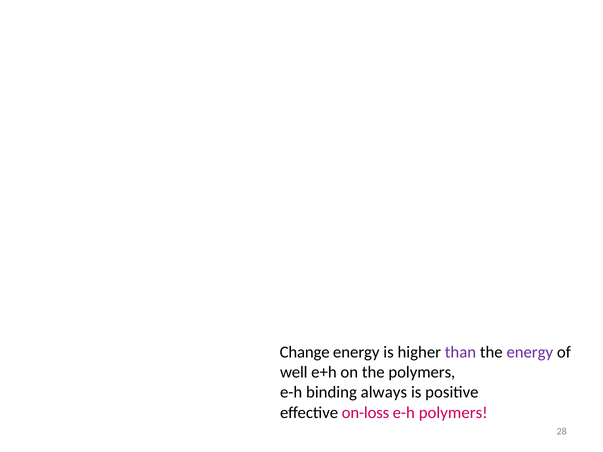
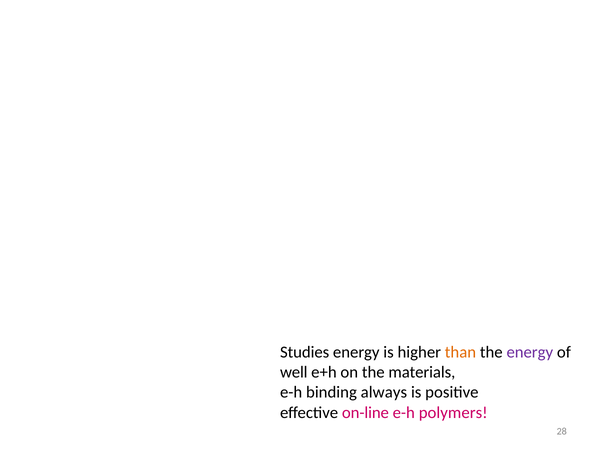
Change: Change -> Studies (305, 352)
than colour: purple -> orange (460, 352)
the polymers: polymers -> materials (422, 373)
on-loss: on-loss -> on-line (365, 413)
